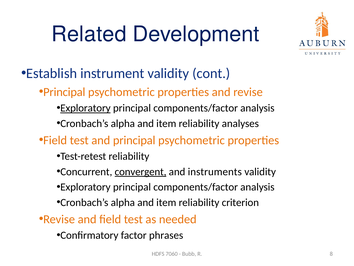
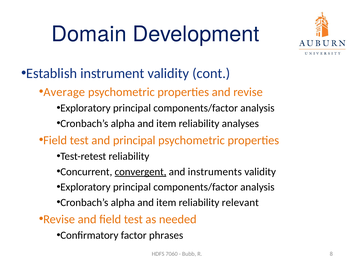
Related: Related -> Domain (89, 34)
Principal: Principal -> Average (64, 92)
Exploratory underline: present -> none (85, 108)
criterion: criterion -> relevant (240, 202)
